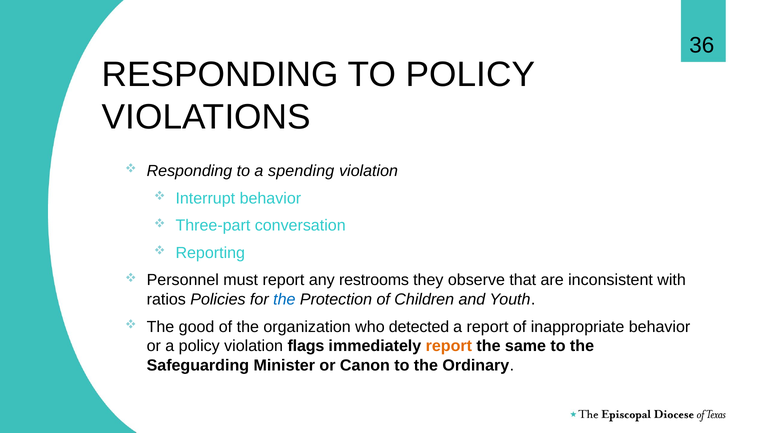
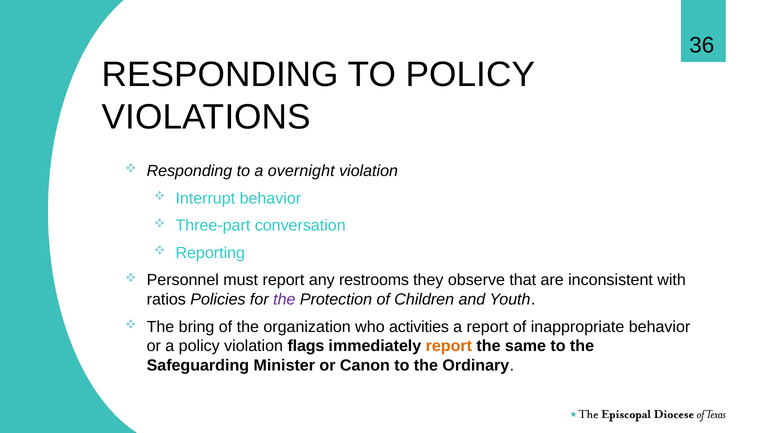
spending: spending -> overnight (301, 171)
the colour: blue -> purple (284, 299)
good: good -> bring (197, 326)
detected: detected -> activities (419, 326)
